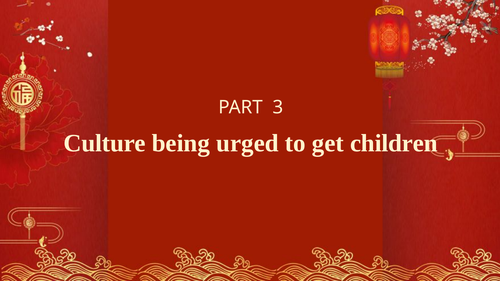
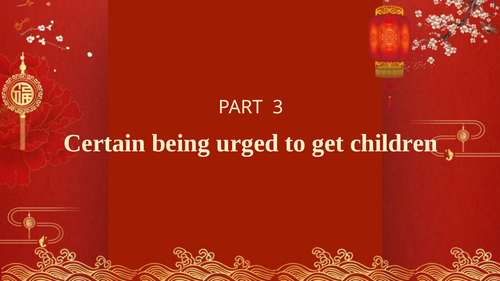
Culture: Culture -> Certain (105, 143)
